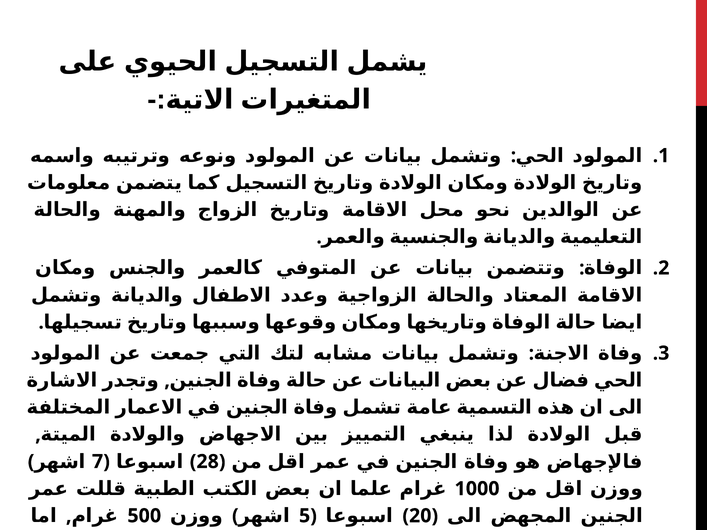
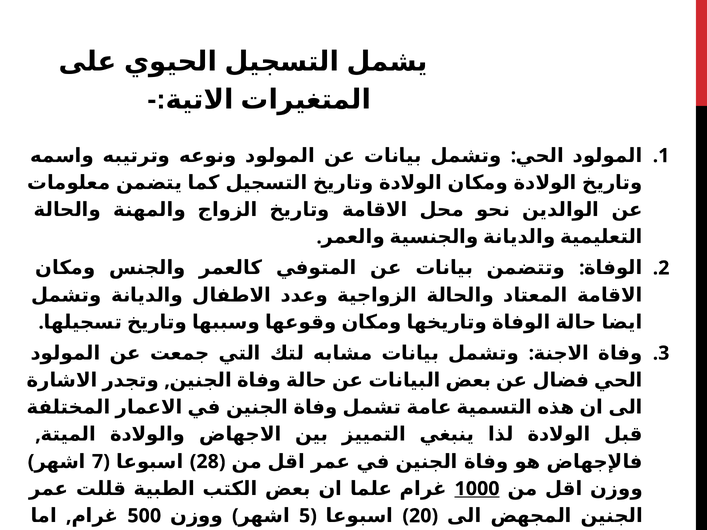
1000 underline: none -> present (477, 489)
